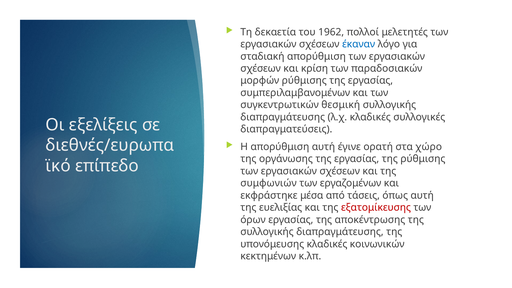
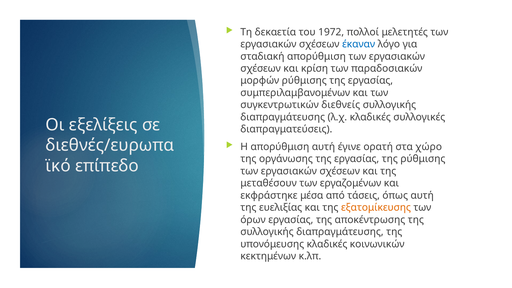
1962: 1962 -> 1972 (331, 32)
θεσμική: θεσμική -> διεθνείς (341, 105)
συμφωνιών: συμφωνιών -> μεταθέσουν (269, 183)
εξατομίκευσης colour: red -> orange (376, 208)
